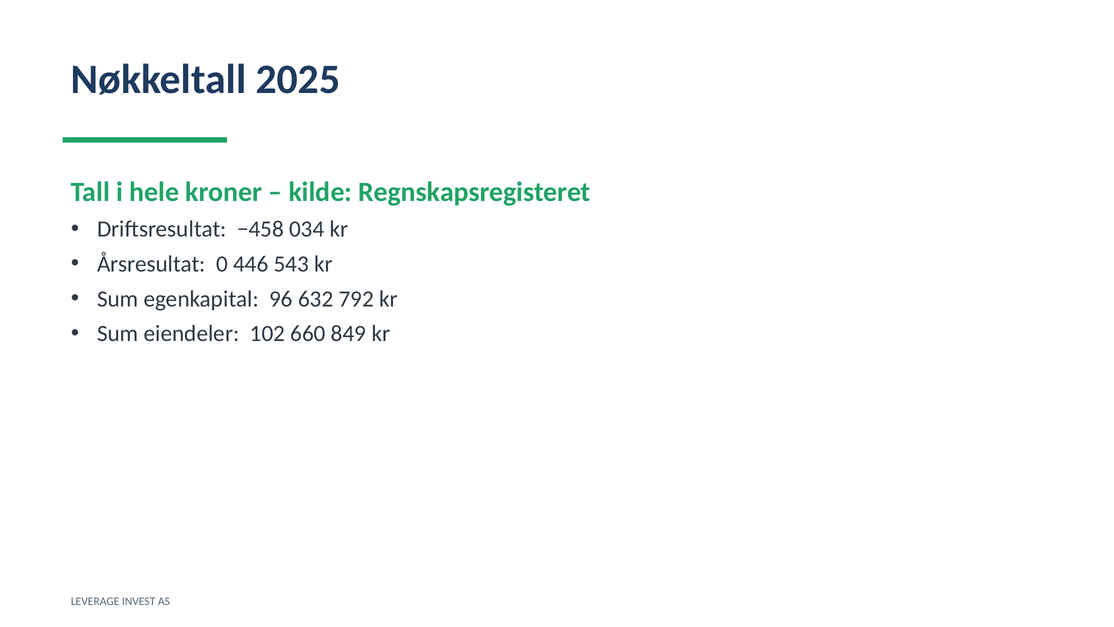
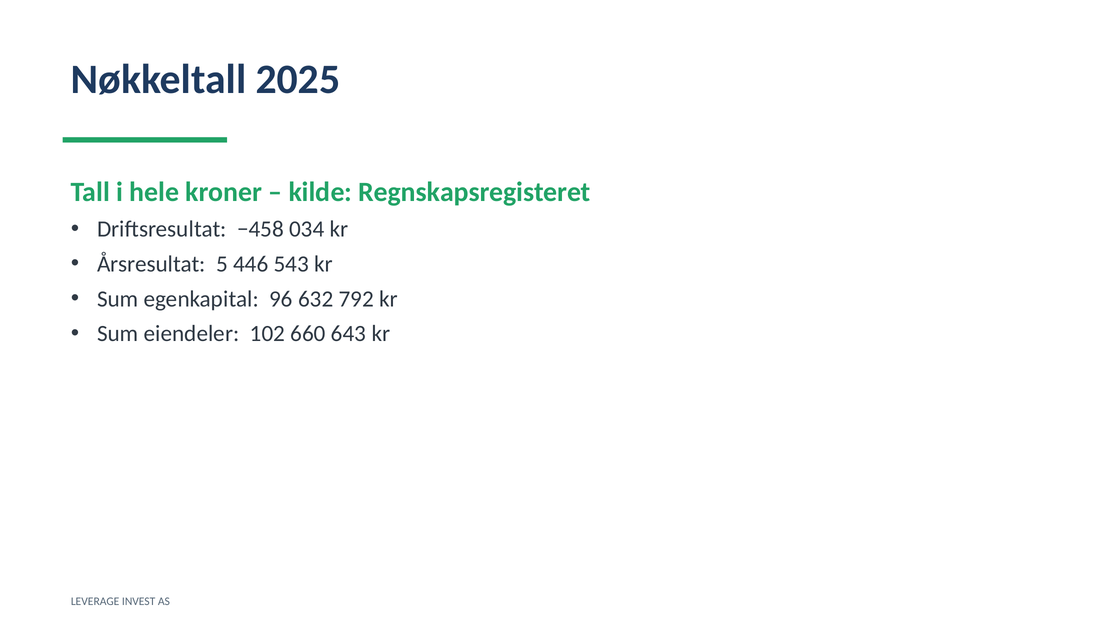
0: 0 -> 5 (222, 264)
849: 849 -> 643 (349, 334)
